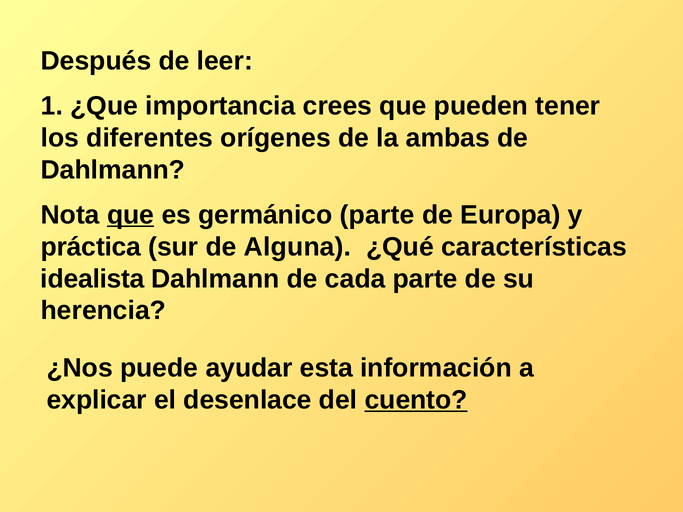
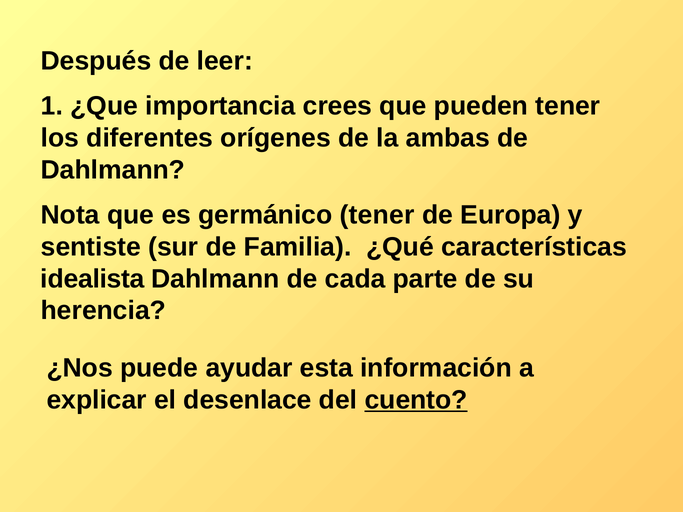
que underline: present -> none (131, 215)
germánico parte: parte -> tener (377, 215)
práctica: práctica -> sentiste (91, 247)
Alguna: Alguna -> Familia (298, 247)
